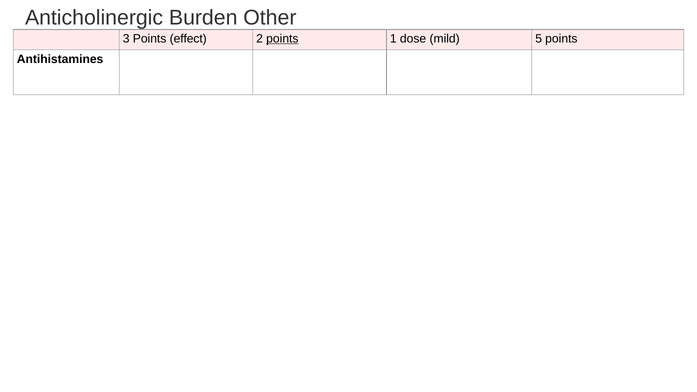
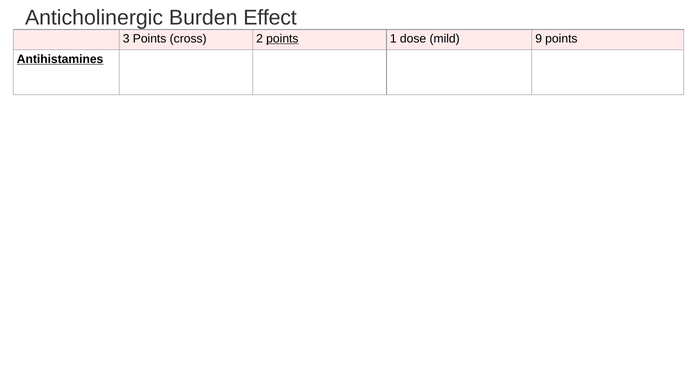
Other: Other -> Effect (270, 18)
effect: effect -> cross (188, 39)
5: 5 -> 9 (539, 39)
Antihistamines underline: none -> present (60, 59)
